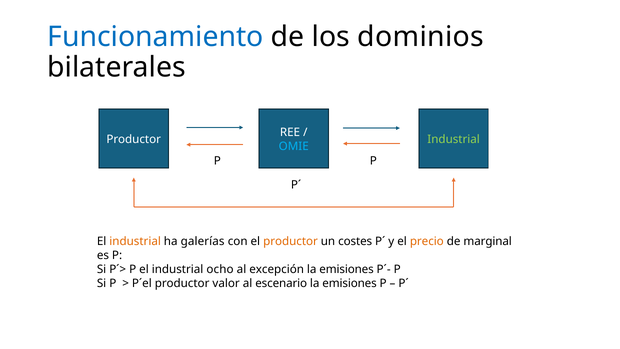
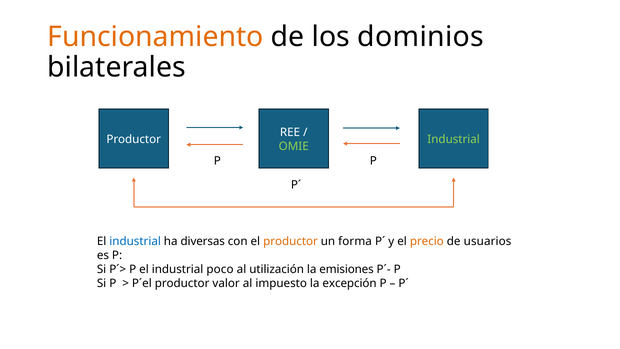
Funcionamiento colour: blue -> orange (155, 37)
OMIE colour: light blue -> light green (294, 146)
industrial colour: orange -> blue (135, 241)
galerías: galerías -> diversas (203, 241)
costes: costes -> forma (355, 241)
marginal: marginal -> usuarios (488, 241)
ocho: ocho -> poco (220, 269)
excepción: excepción -> utilización (277, 269)
escenario: escenario -> impuesto (281, 283)
emisiones: emisiones -> excepción (350, 283)
